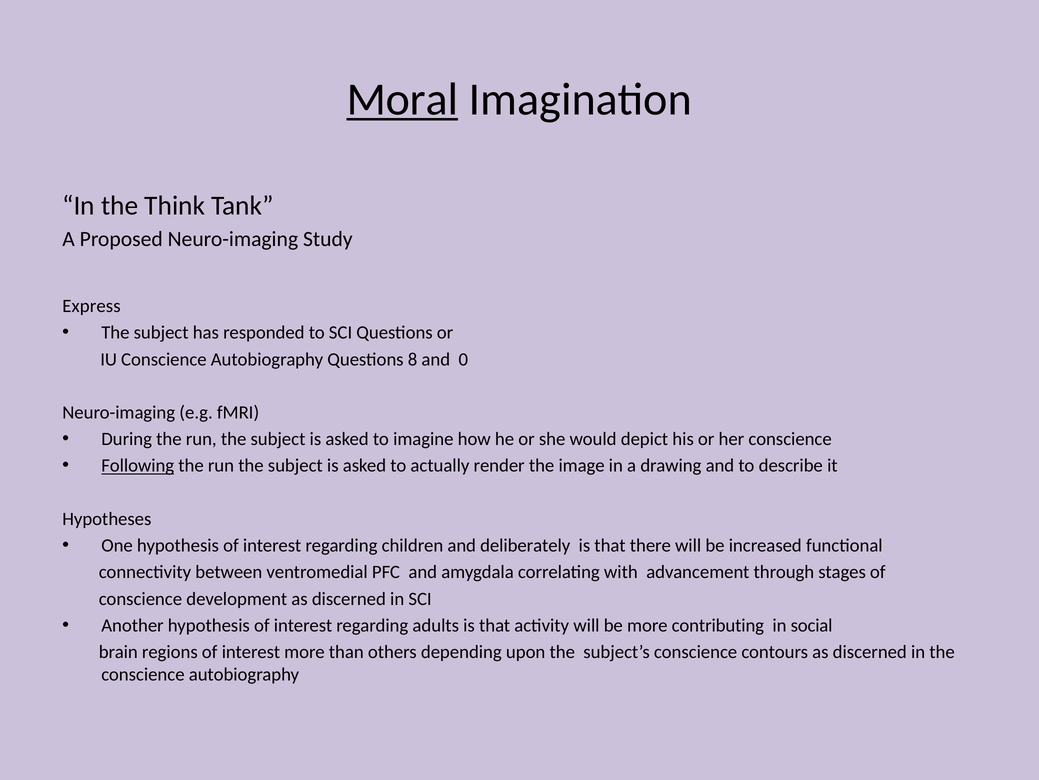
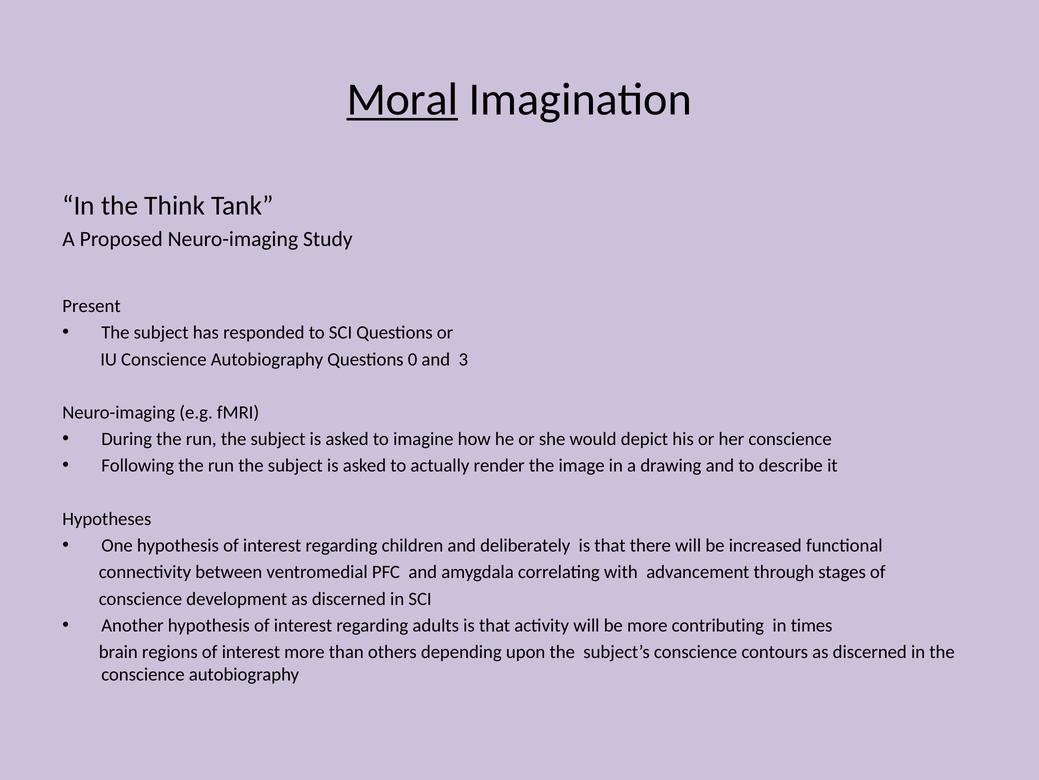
Express: Express -> Present (92, 306)
8: 8 -> 0 (413, 359)
0: 0 -> 3 (463, 359)
Following underline: present -> none (138, 465)
social: social -> times (812, 625)
